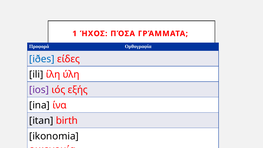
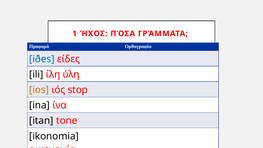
ios colour: purple -> orange (39, 90)
εξής: εξής -> stop (78, 90)
birth: birth -> tone (67, 121)
